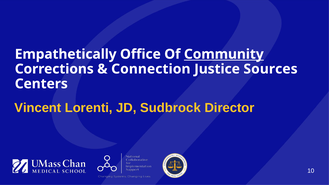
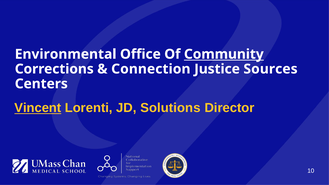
Empathetically: Empathetically -> Environmental (66, 54)
Vincent underline: none -> present (38, 108)
Sudbrock: Sudbrock -> Solutions (170, 108)
